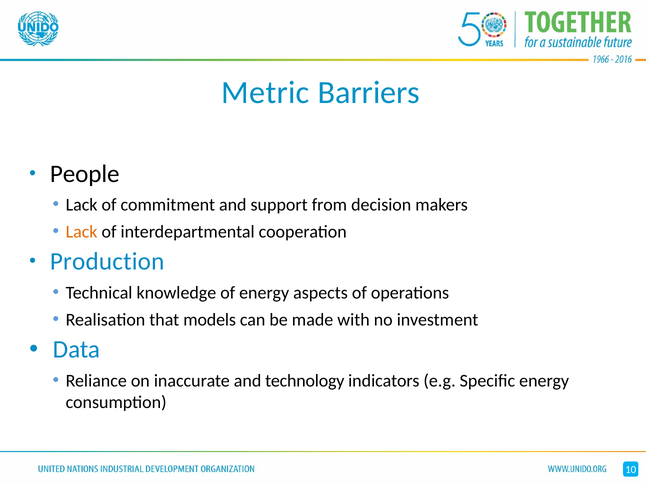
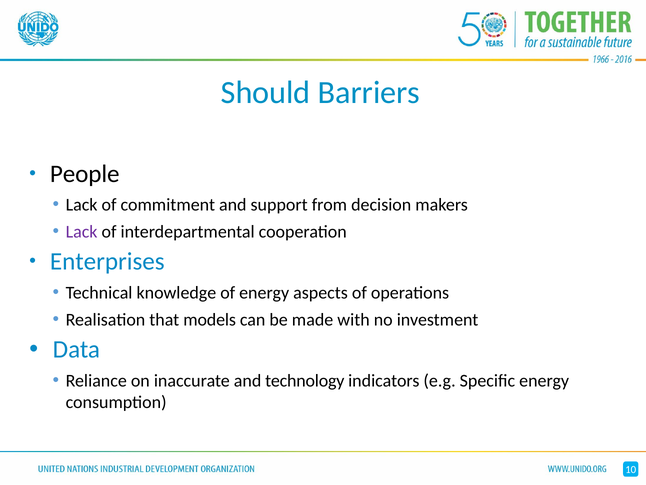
Metric: Metric -> Should (266, 93)
Lack colour: orange -> purple (82, 232)
Production: Production -> Enterprises (107, 261)
